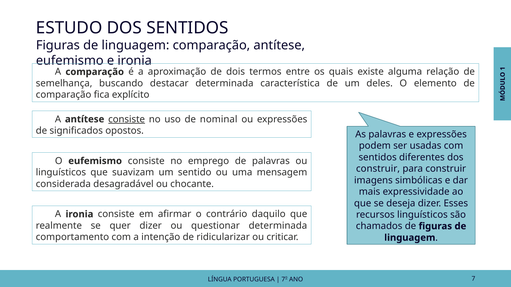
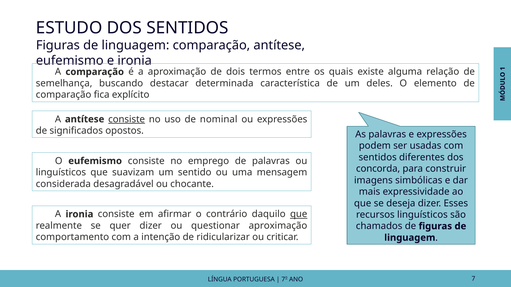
construir: construir -> concorda (378, 169)
que underline: none -> present (299, 214)
questionar determinada: determinada -> aproximação (278, 226)
